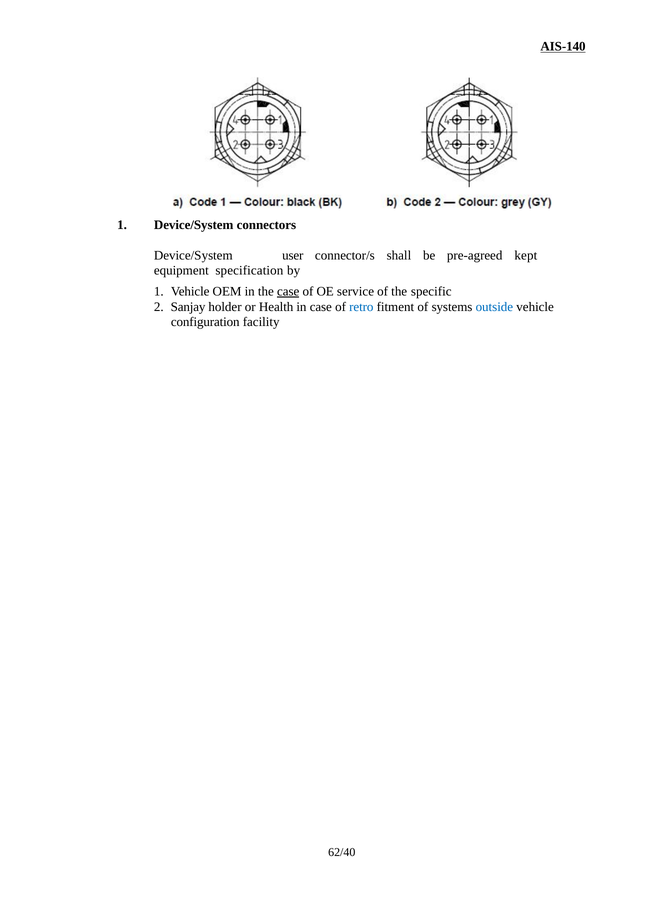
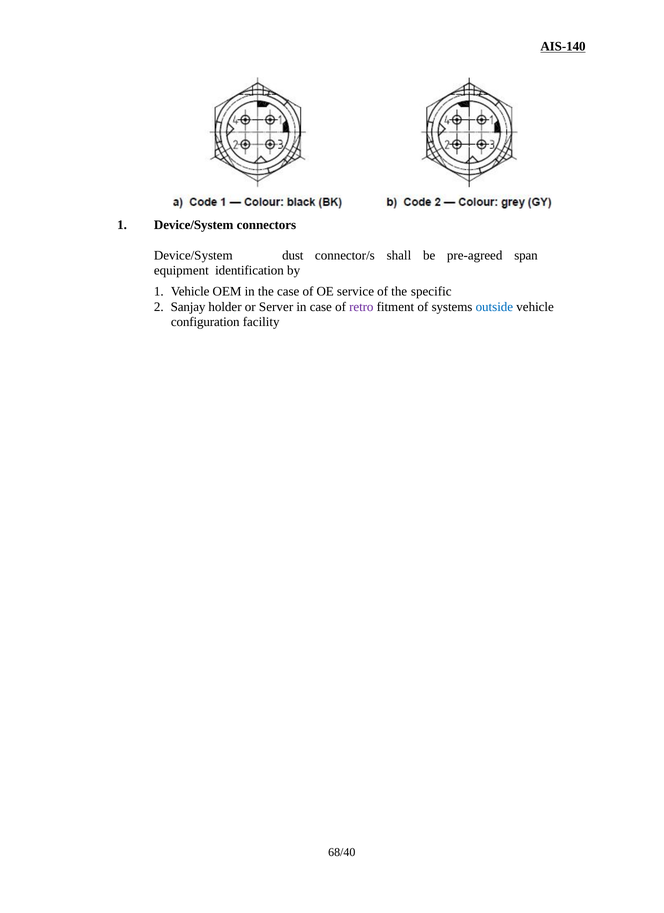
user: user -> dust (293, 256)
kept: kept -> span (526, 256)
specification: specification -> identification (249, 271)
case underline: present -> none (288, 292)
Health: Health -> Server (276, 307)
retro colour: blue -> purple (361, 307)
62/40: 62/40 -> 68/40 (342, 853)
